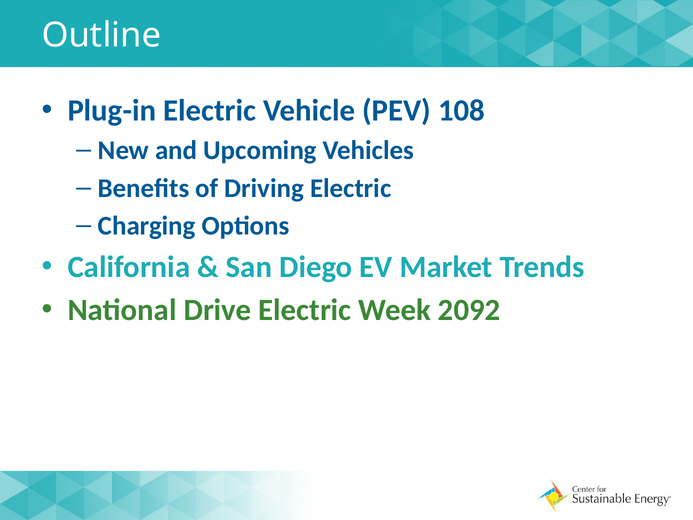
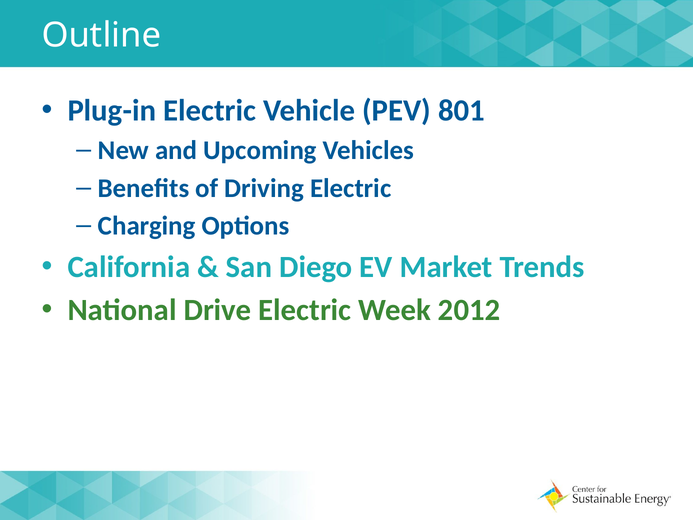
108: 108 -> 801 (461, 111)
2092: 2092 -> 2012 (469, 310)
